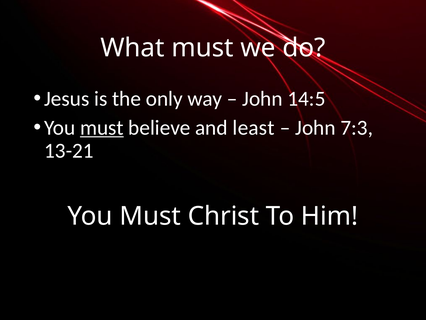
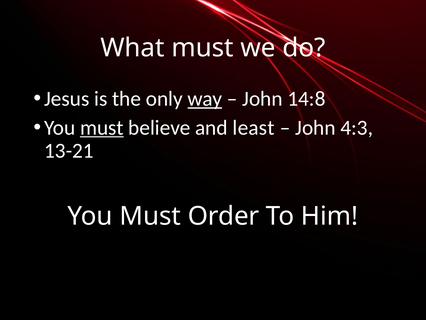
way underline: none -> present (205, 99)
14:5: 14:5 -> 14:8 (306, 99)
7:3: 7:3 -> 4:3 (357, 127)
Christ: Christ -> Order (223, 216)
